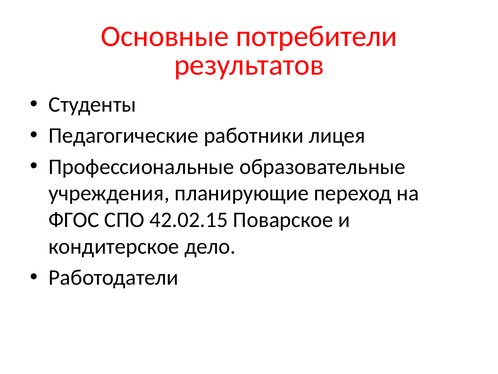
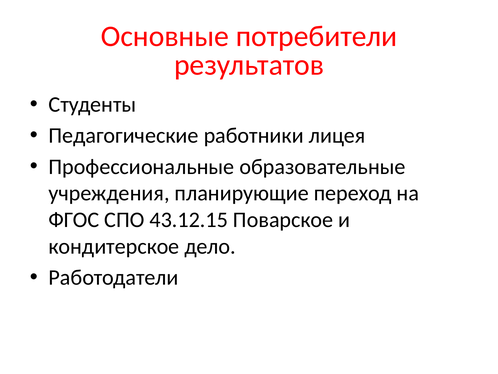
42.02.15: 42.02.15 -> 43.12.15 (189, 220)
